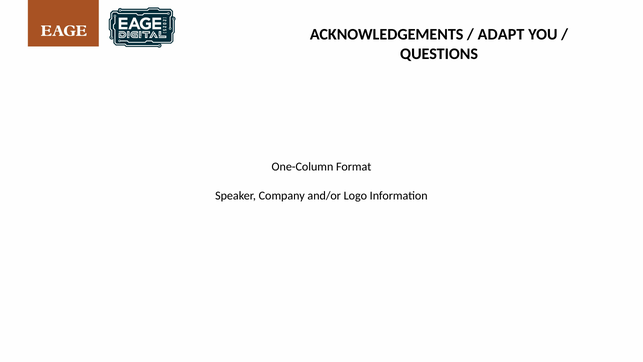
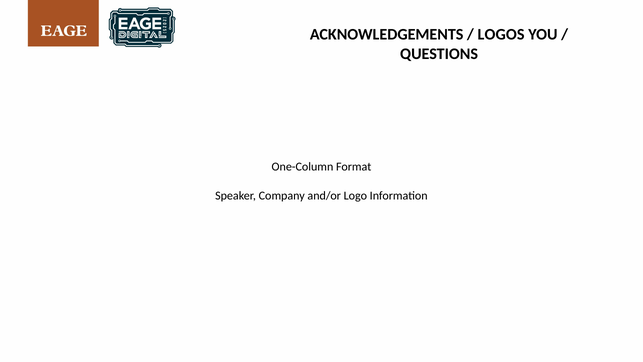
ADAPT: ADAPT -> LOGOS (501, 34)
